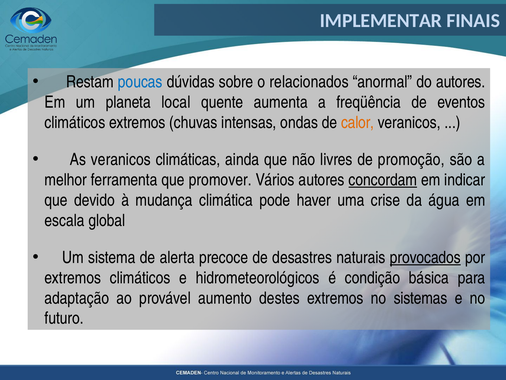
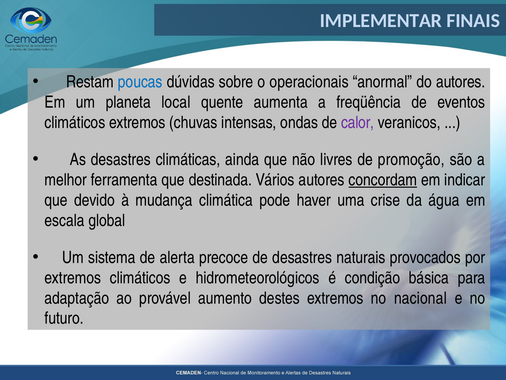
relacionados: relacionados -> operacionais (309, 82)
calor colour: orange -> purple (358, 122)
As veranicos: veranicos -> desastres (121, 159)
promover: promover -> destinada (220, 180)
provocados underline: present -> none (425, 257)
sistemas: sistemas -> nacional (420, 298)
